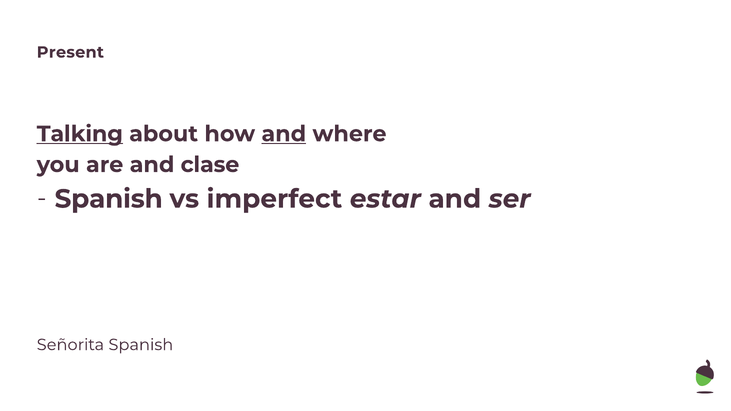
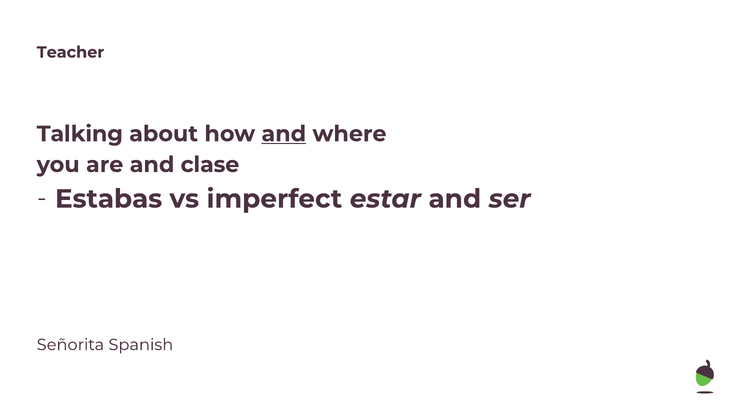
Present: Present -> Teacher (70, 52)
Talking underline: present -> none (80, 134)
Spanish: Spanish -> Estabas (109, 199)
